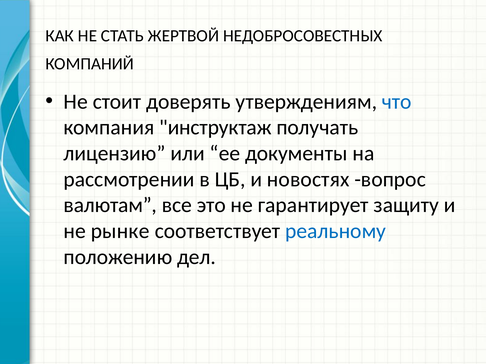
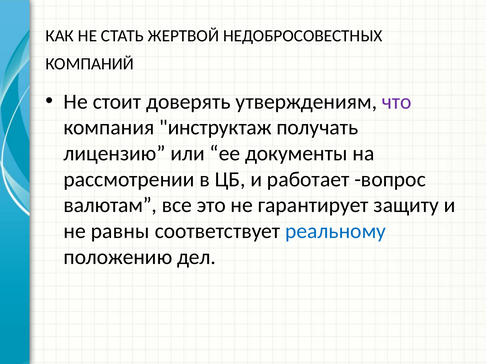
что colour: blue -> purple (397, 102)
новостях: новостях -> работает (308, 180)
рынке: рынке -> равны (120, 231)
